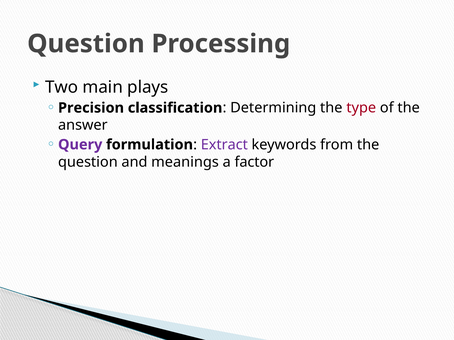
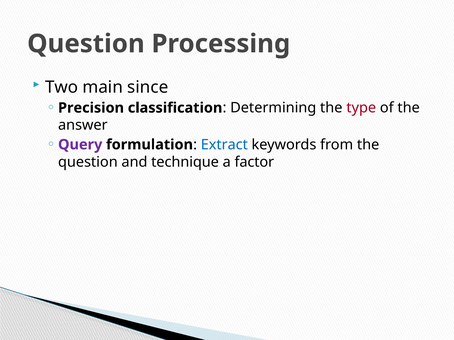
plays: plays -> since (148, 87)
Extract colour: purple -> blue (224, 145)
meanings: meanings -> technique (185, 162)
